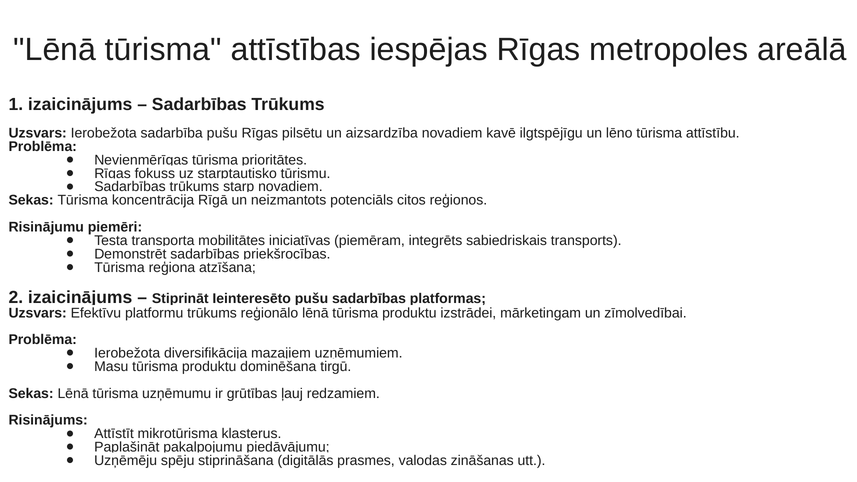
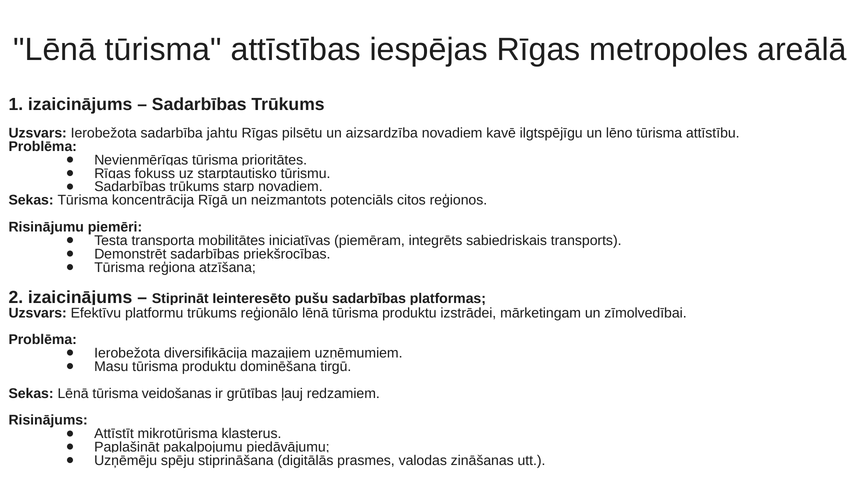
sadarbība pušu: pušu -> jahtu (222, 133)
uzņēmumu: uzņēmumu -> veidošanas (177, 394)
